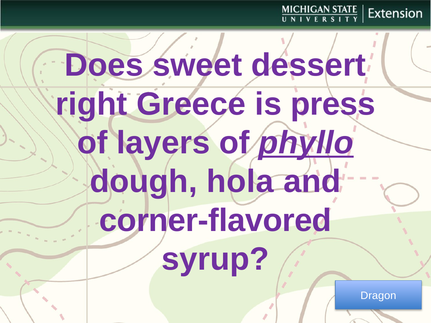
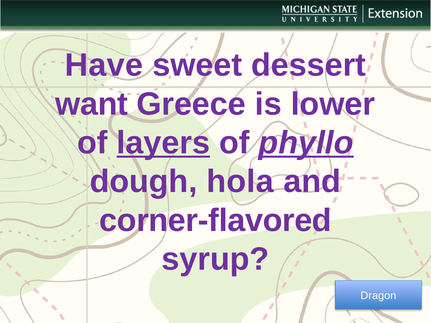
Does: Does -> Have (104, 65)
right: right -> want (92, 104)
press: press -> lower (333, 104)
layers underline: none -> present (163, 143)
